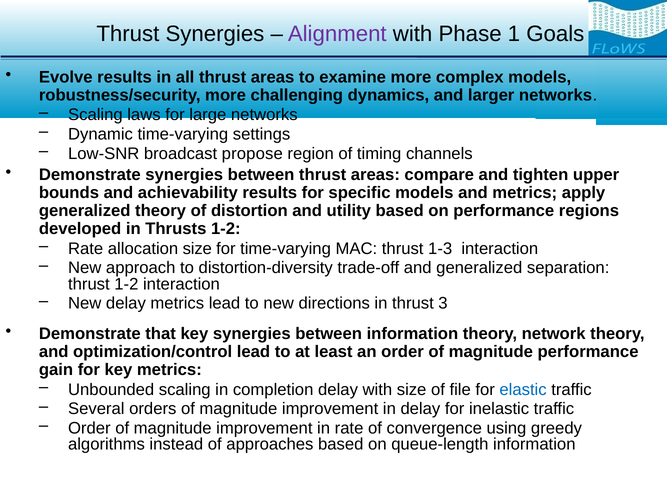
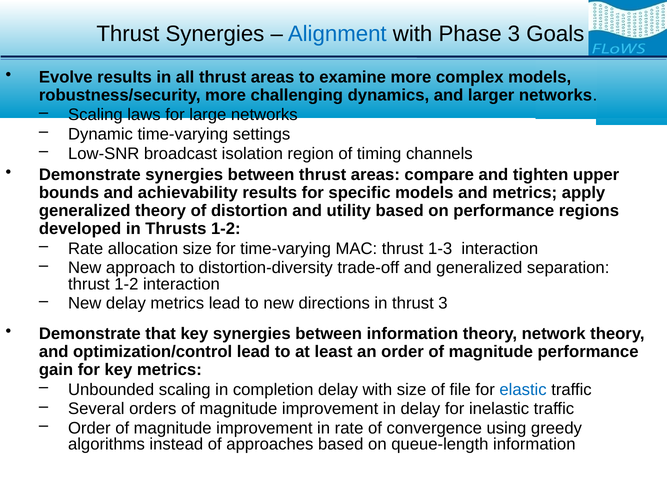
Alignment colour: purple -> blue (337, 34)
Phase 1: 1 -> 3 (514, 34)
propose: propose -> isolation (252, 153)
